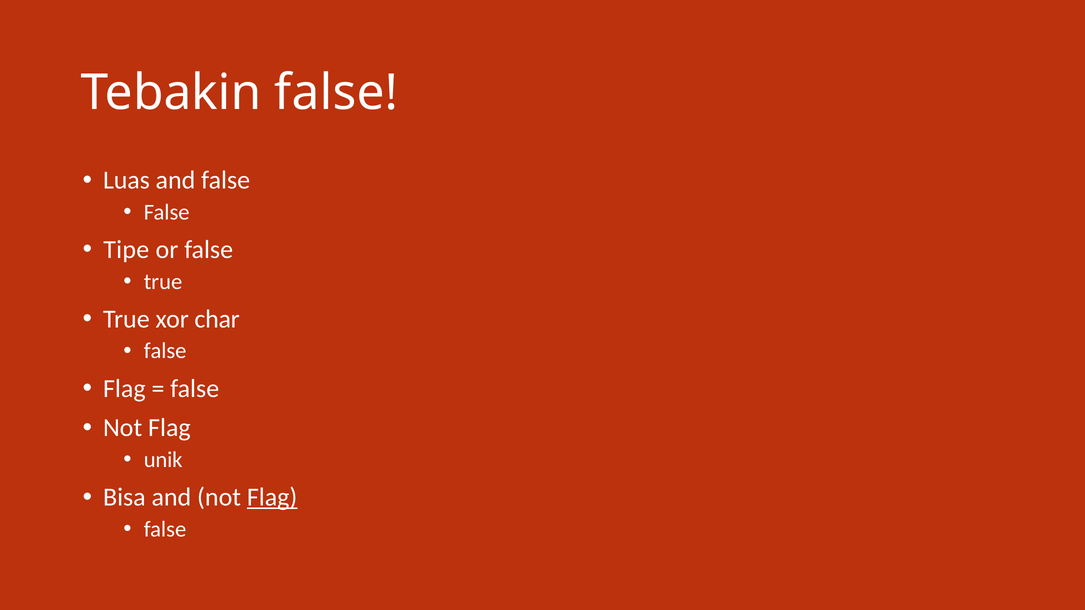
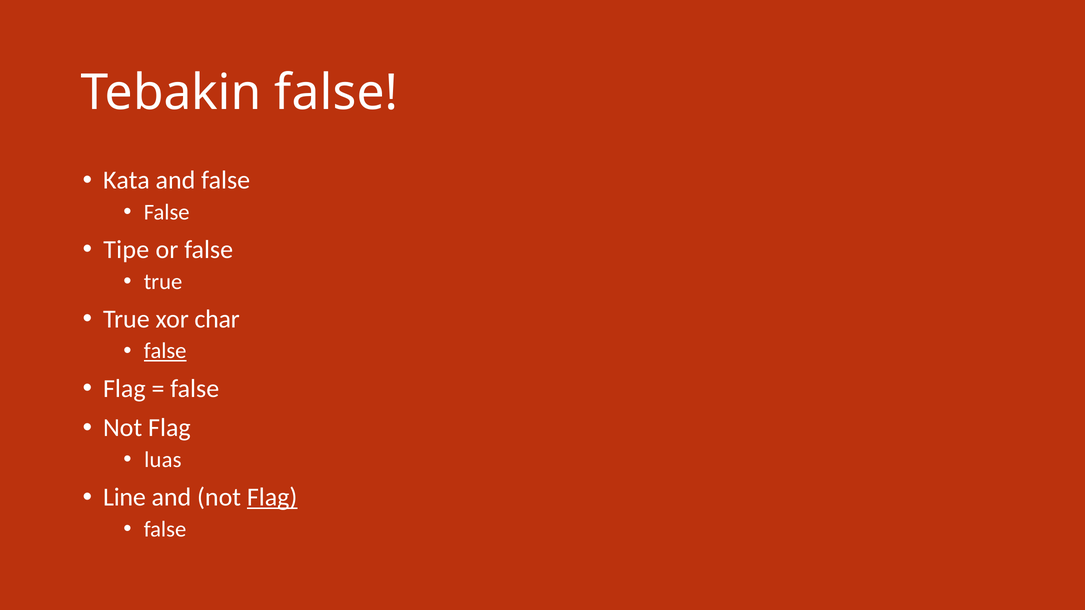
Luas: Luas -> Kata (126, 180)
false underline: none -> present (165, 351)
unik: unik -> luas (163, 460)
Bisa: Bisa -> Line (124, 497)
